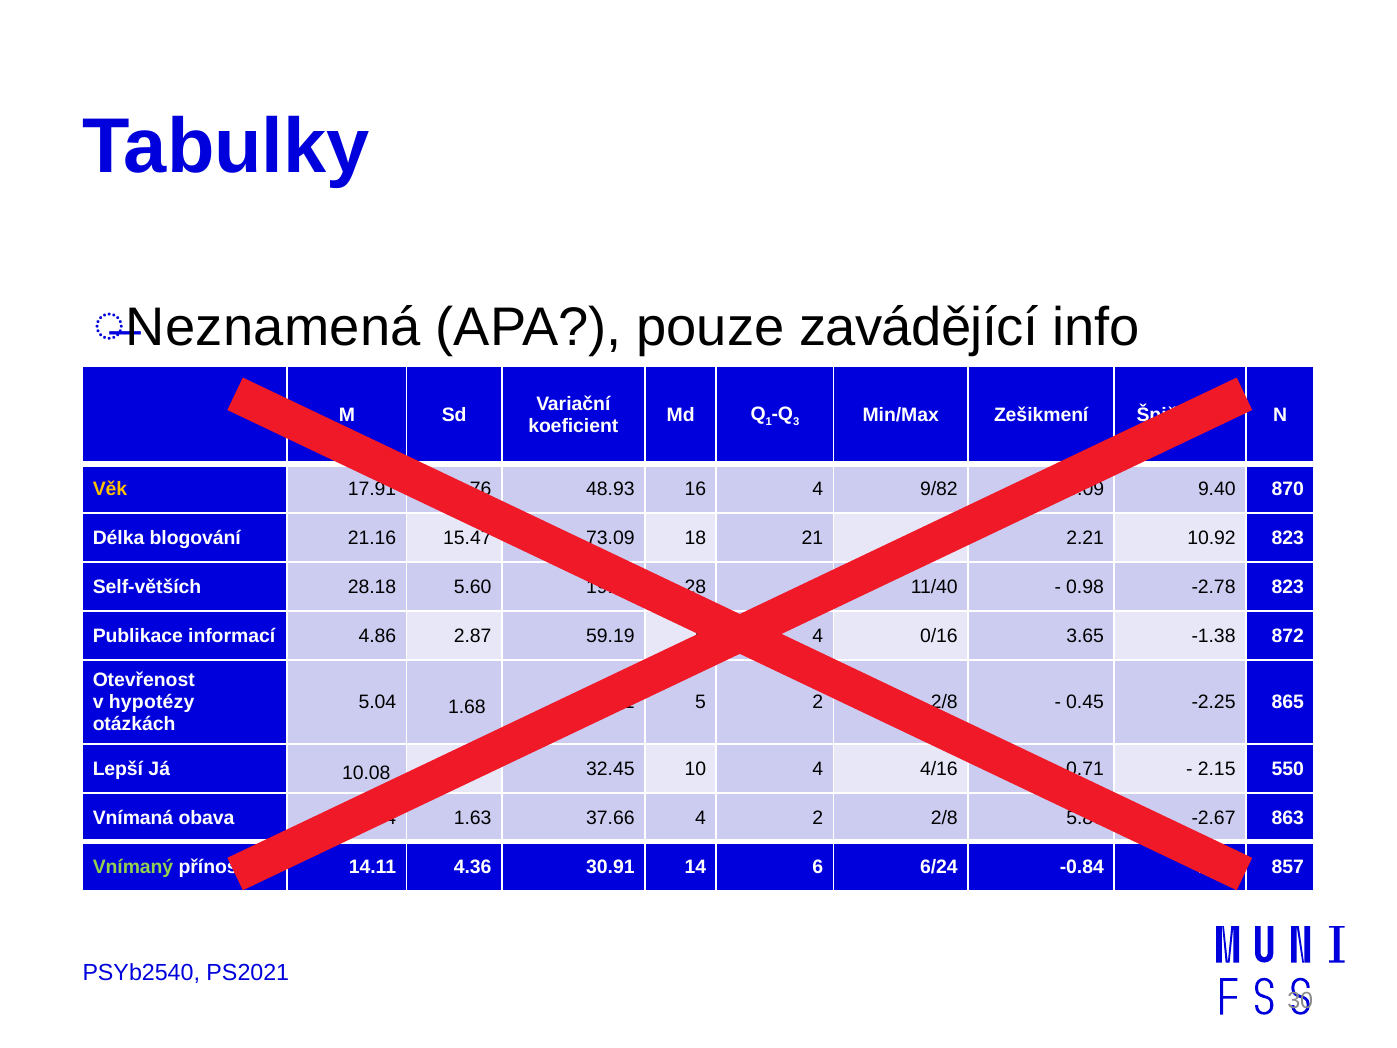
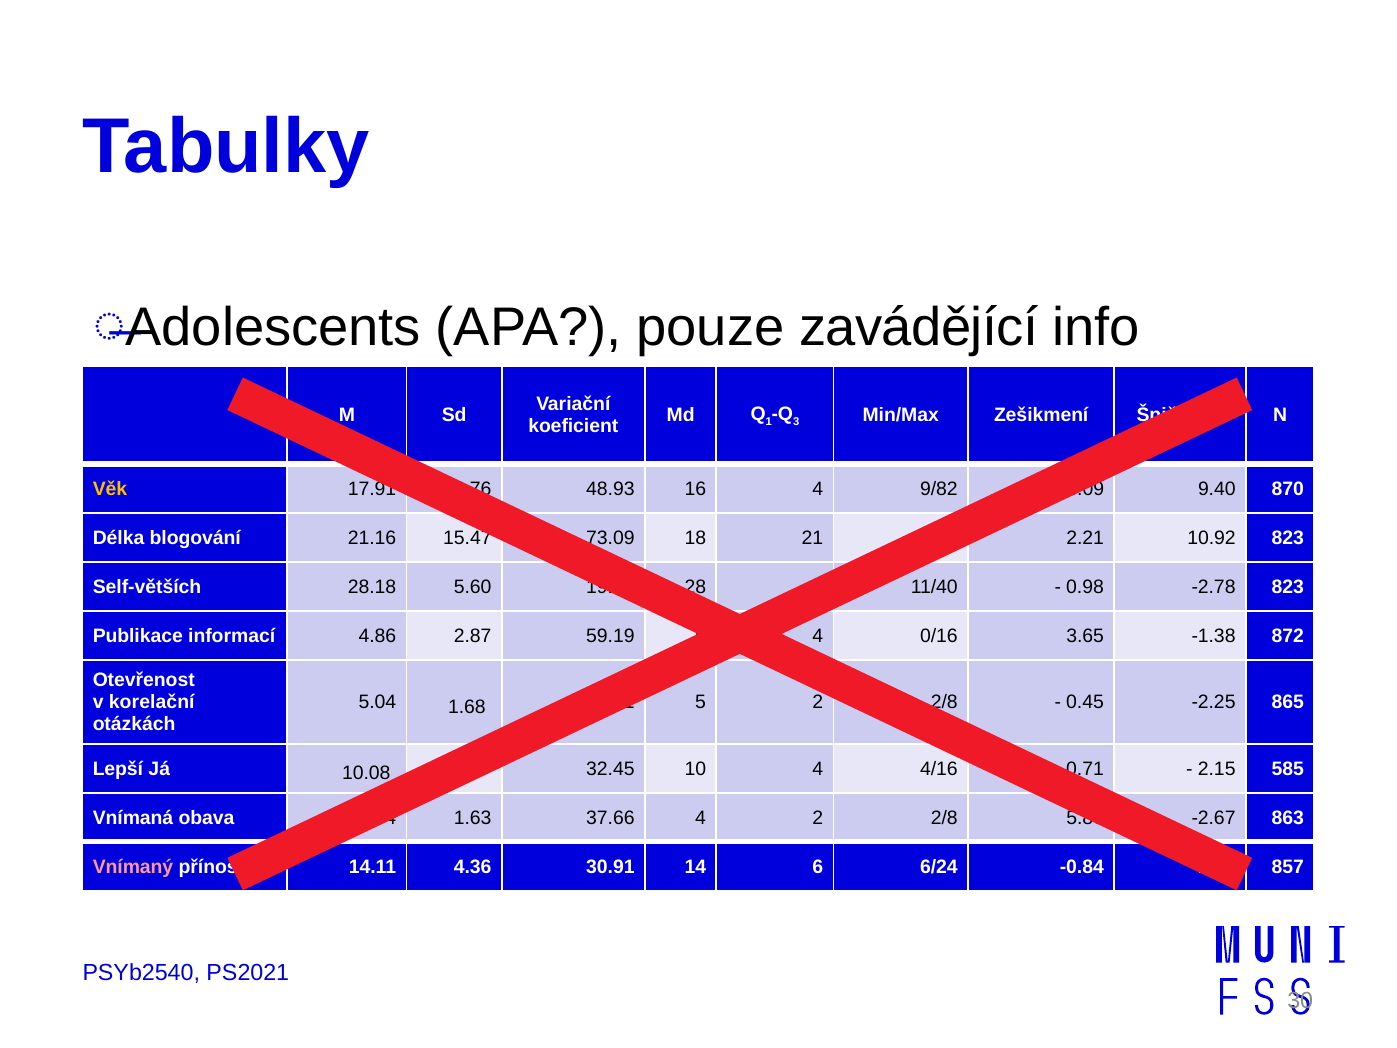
Neznamená: Neznamená -> Adolescents (273, 327)
hypotézy: hypotézy -> korelační (152, 702)
550: 550 -> 585 (1288, 769)
Vnímaný colour: light green -> pink (133, 866)
